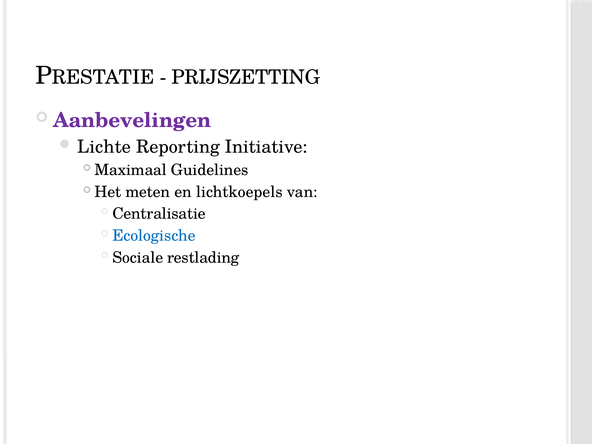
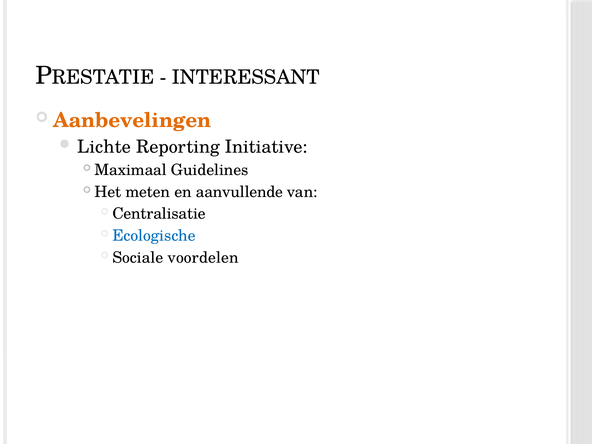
PRIJSZETTING: PRIJSZETTING -> INTERESSANT (246, 77)
Aanbevelingen colour: purple -> orange (132, 120)
lichtkoepels: lichtkoepels -> aanvullende (239, 192)
restlading: restlading -> voordelen (203, 258)
